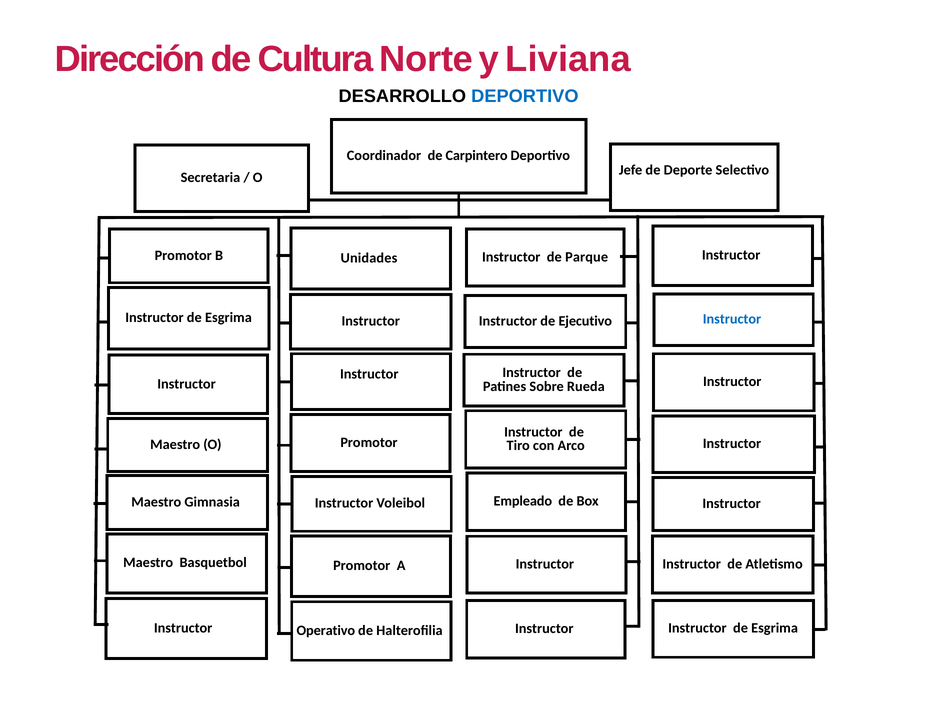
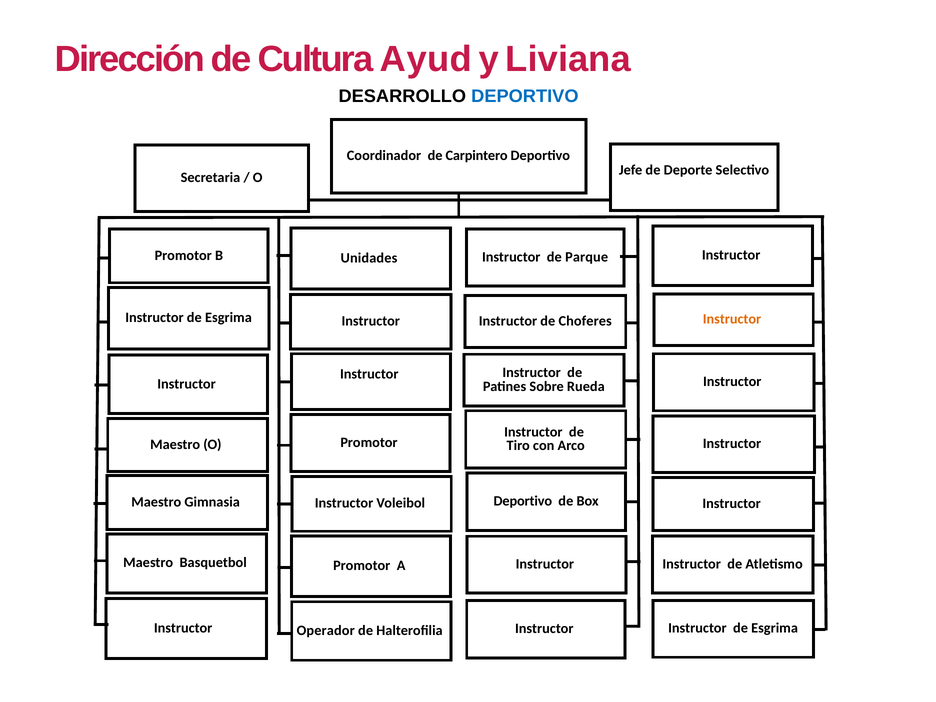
Norte: Norte -> Ayud (426, 59)
Instructor colour: blue -> orange (732, 319)
Ejecutivo: Ejecutivo -> Choferes (585, 321)
Empleado: Empleado -> Deportivo (523, 501)
Operativo: Operativo -> Operador (326, 630)
